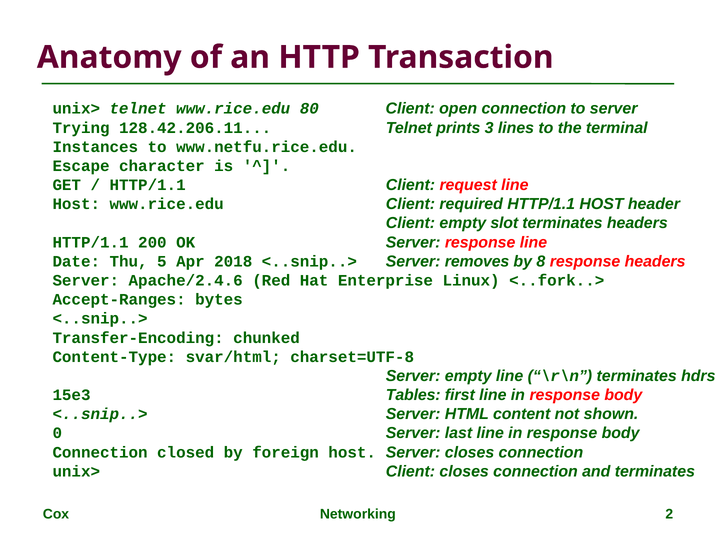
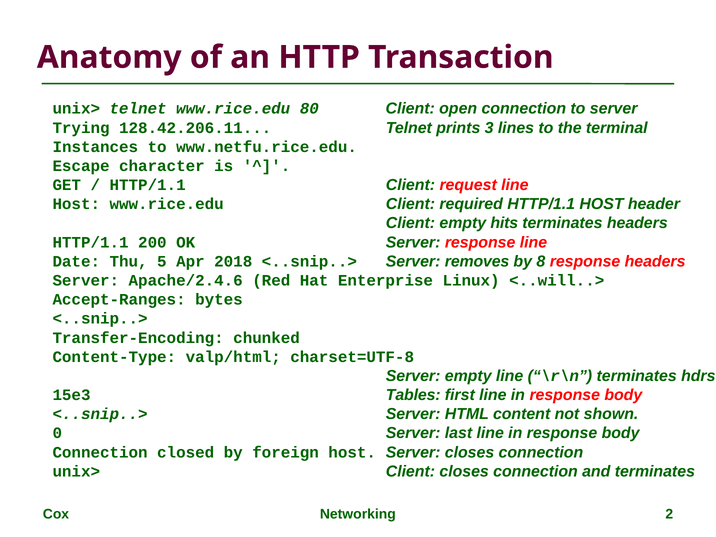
slot: slot -> hits (504, 223)
<..fork..>: <..fork..> -> <..will..> (557, 281)
svar/html: svar/html -> valp/html (233, 357)
